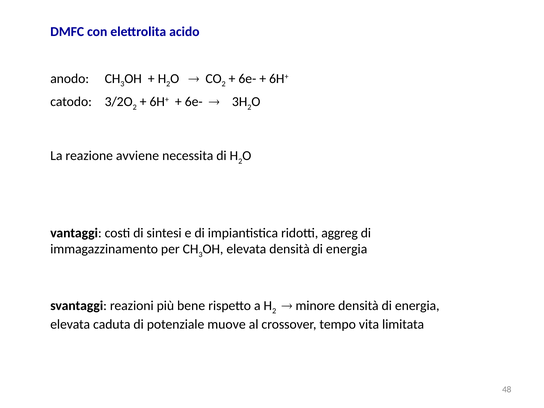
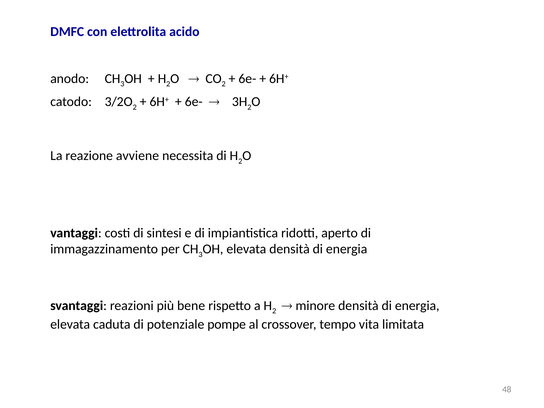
aggreg: aggreg -> aperto (340, 233)
muove: muove -> pompe (227, 324)
